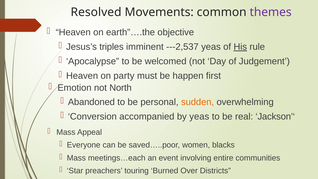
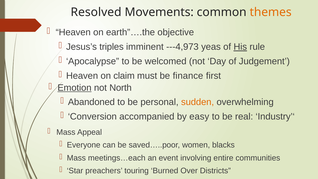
themes colour: purple -> orange (271, 12)
---2,537: ---2,537 -> ---4,973 (182, 47)
party: party -> claim (124, 76)
happen: happen -> finance (188, 76)
Emotion underline: none -> present (74, 88)
by yeas: yeas -> easy (199, 117)
Jackson’‘: Jackson’‘ -> Industry’‘ (275, 117)
